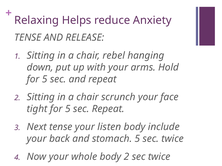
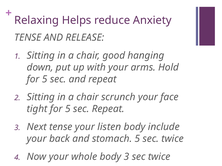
rebel: rebel -> good (114, 56)
body 2: 2 -> 3 (127, 157)
